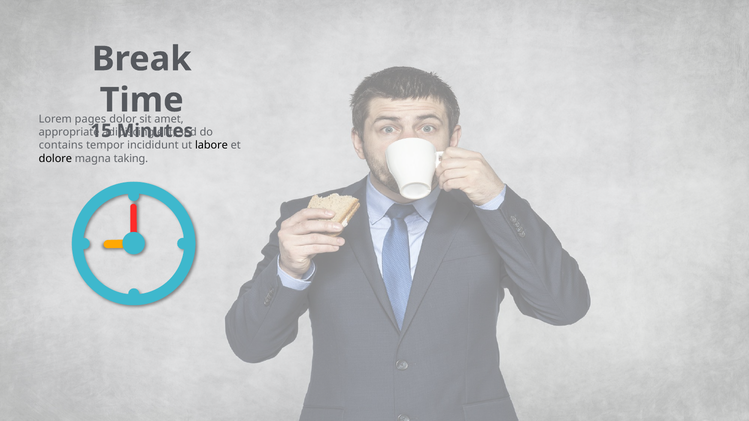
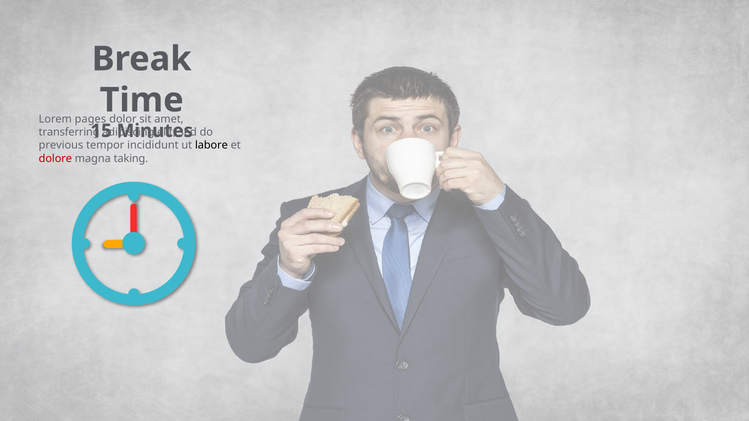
appropriate: appropriate -> transferring (69, 132)
contains: contains -> previous (61, 146)
dolore colour: black -> red (55, 159)
